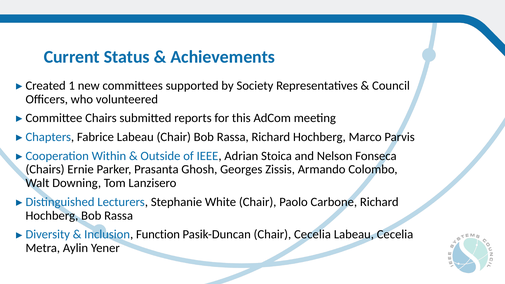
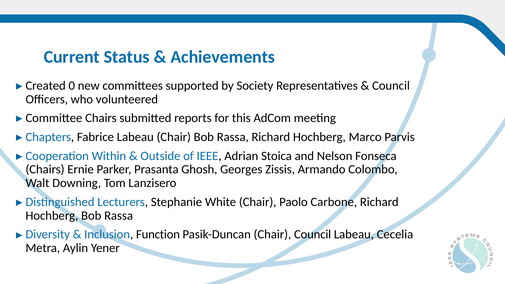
1: 1 -> 0 (72, 86)
Chair Cecelia: Cecelia -> Council (313, 235)
